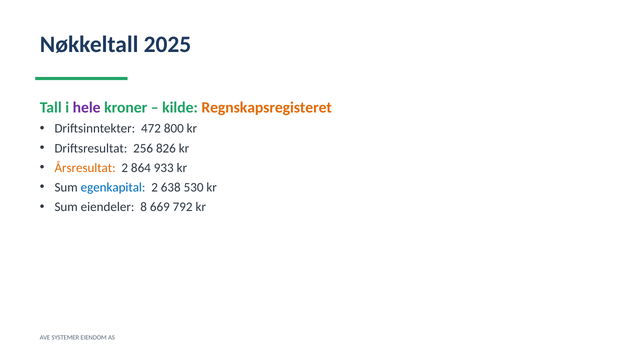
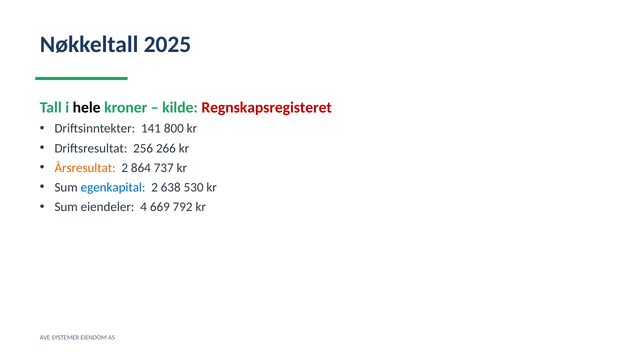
hele colour: purple -> black (87, 108)
Regnskapsregisteret colour: orange -> red (267, 108)
472: 472 -> 141 (151, 129)
826: 826 -> 266 (166, 148)
933: 933 -> 737 (164, 168)
8: 8 -> 4 (144, 207)
